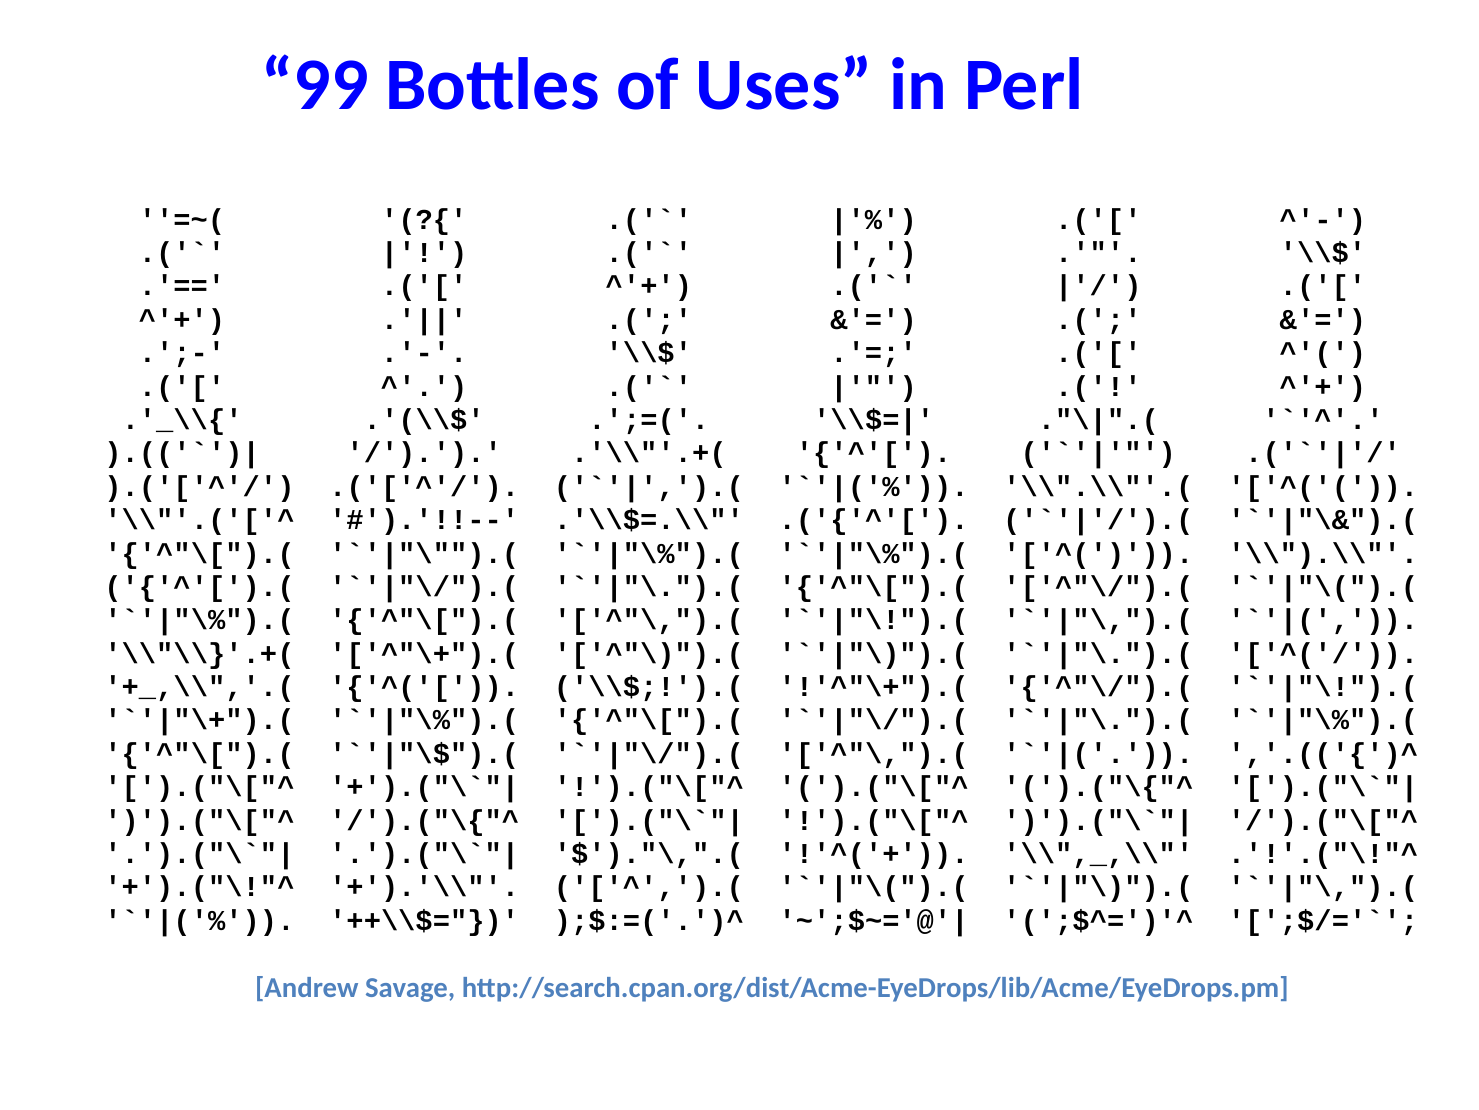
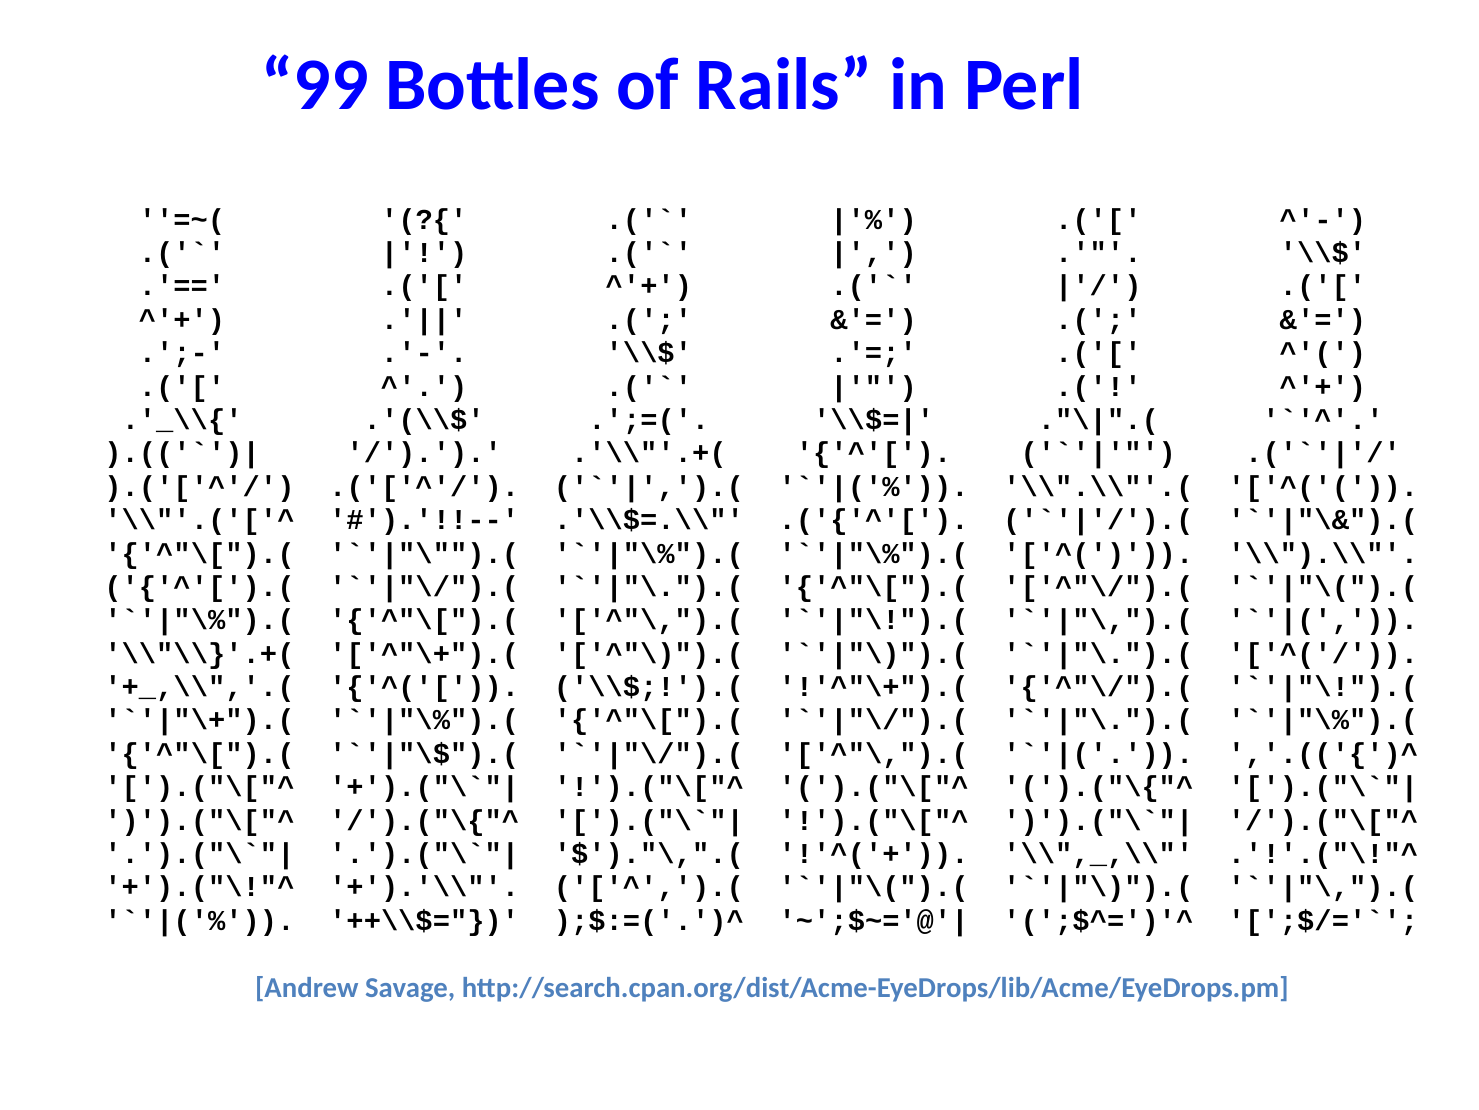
Uses: Uses -> Rails (784, 85)
